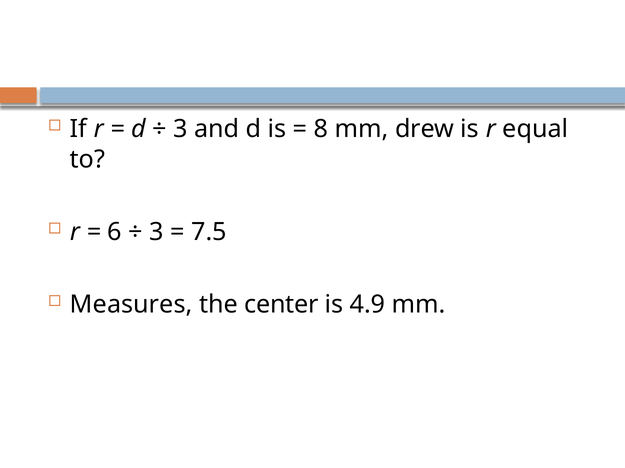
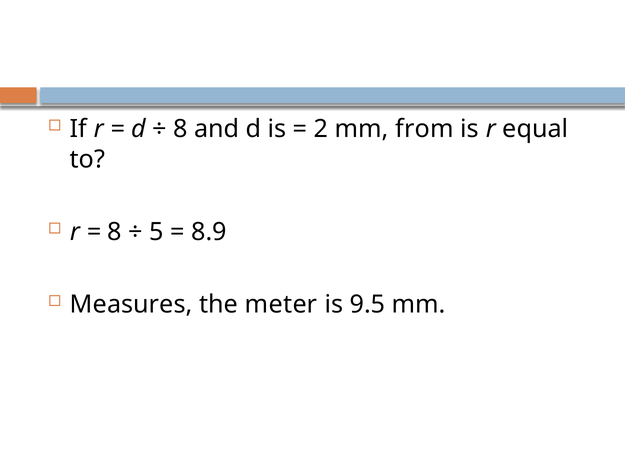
3: 3 -> 8 (180, 129)
8: 8 -> 2 (321, 129)
drew: drew -> from (424, 129)
6: 6 -> 8 (115, 232)
3: 3 -> 5 (156, 232)
7.5: 7.5 -> 8.9 (209, 232)
center: center -> meter (281, 305)
4.9: 4.9 -> 9.5 (368, 305)
